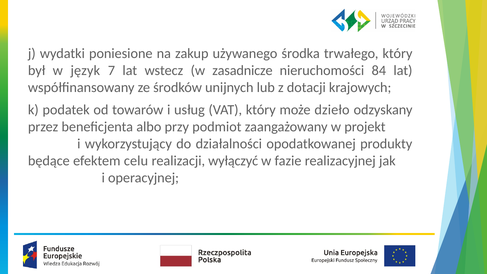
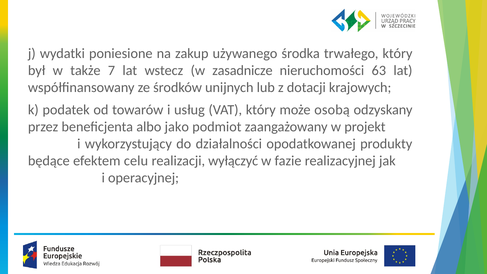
język: język -> także (85, 70)
84: 84 -> 63 (379, 70)
dzieło: dzieło -> osobą (332, 110)
przy: przy -> jako (177, 127)
